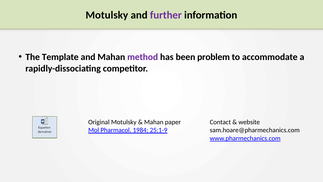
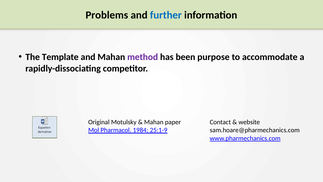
Motulsky: Motulsky -> Problems (107, 15)
further colour: purple -> blue (166, 15)
problem: problem -> purpose (213, 57)
